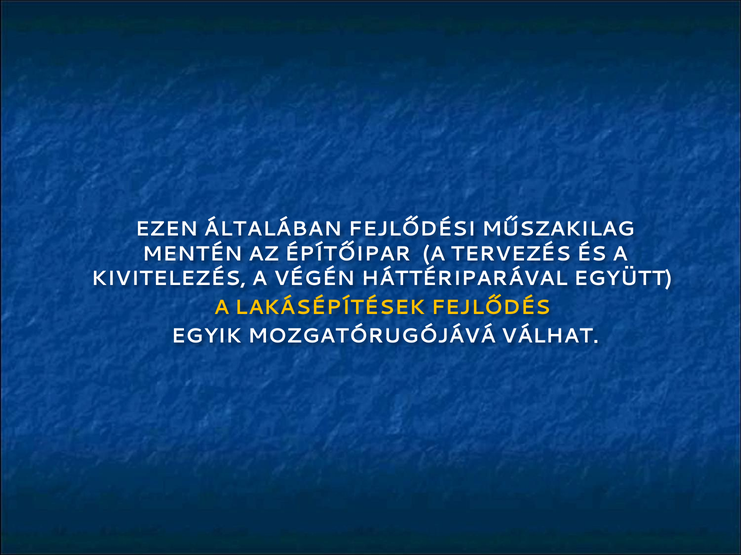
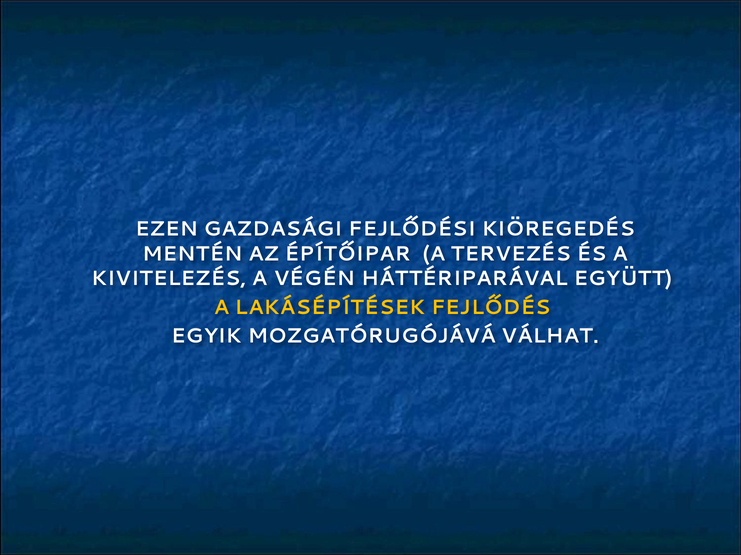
ÁLTALÁBAN: ÁLTALÁBAN -> GAZDASÁGI (273, 229)
MŰSZAKILAG: MŰSZAKILAG -> KIÖREGEDÉS (558, 229)
